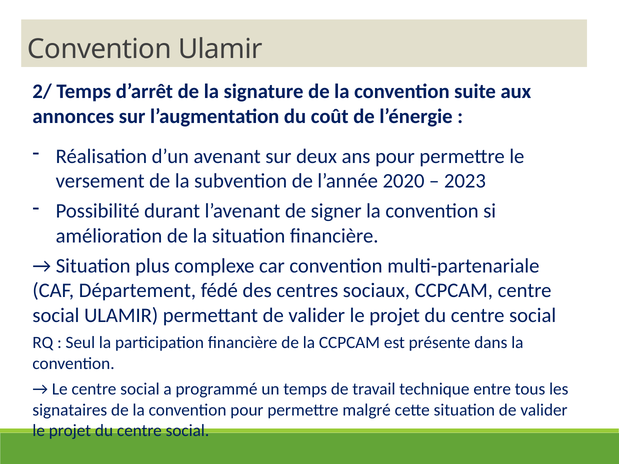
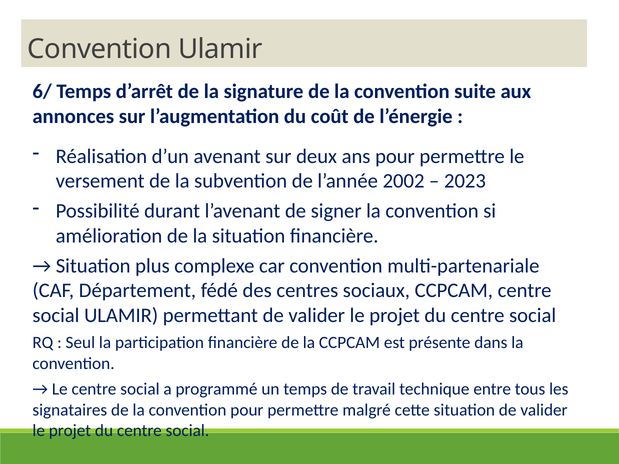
2/: 2/ -> 6/ (42, 91)
2020: 2020 -> 2002 (404, 181)
